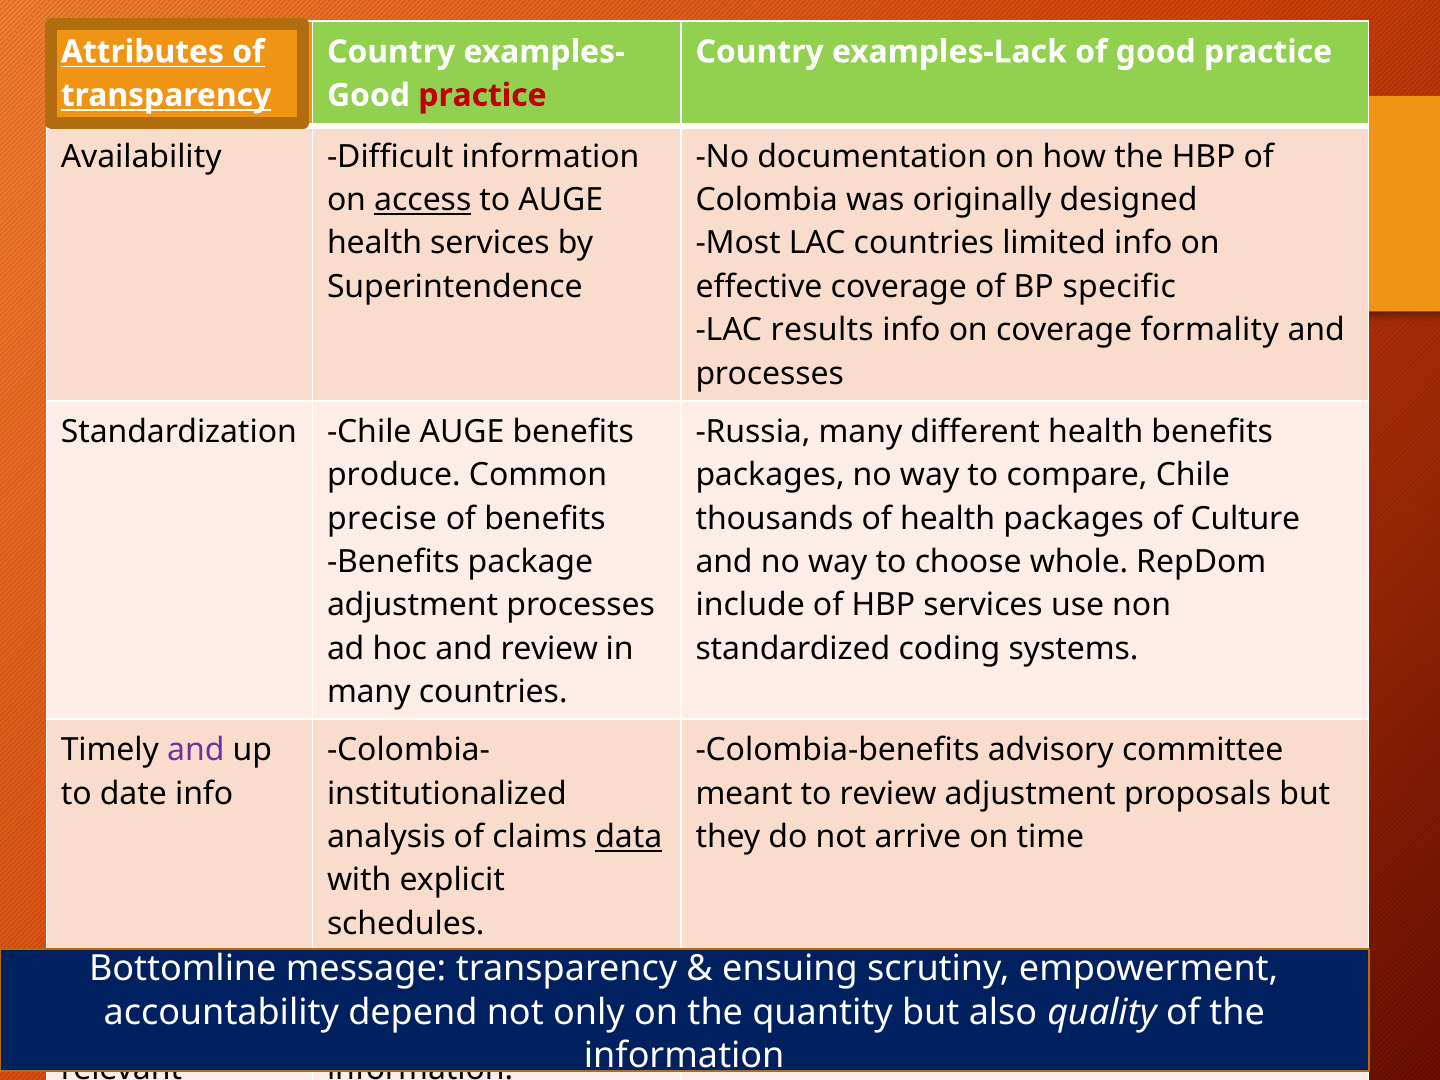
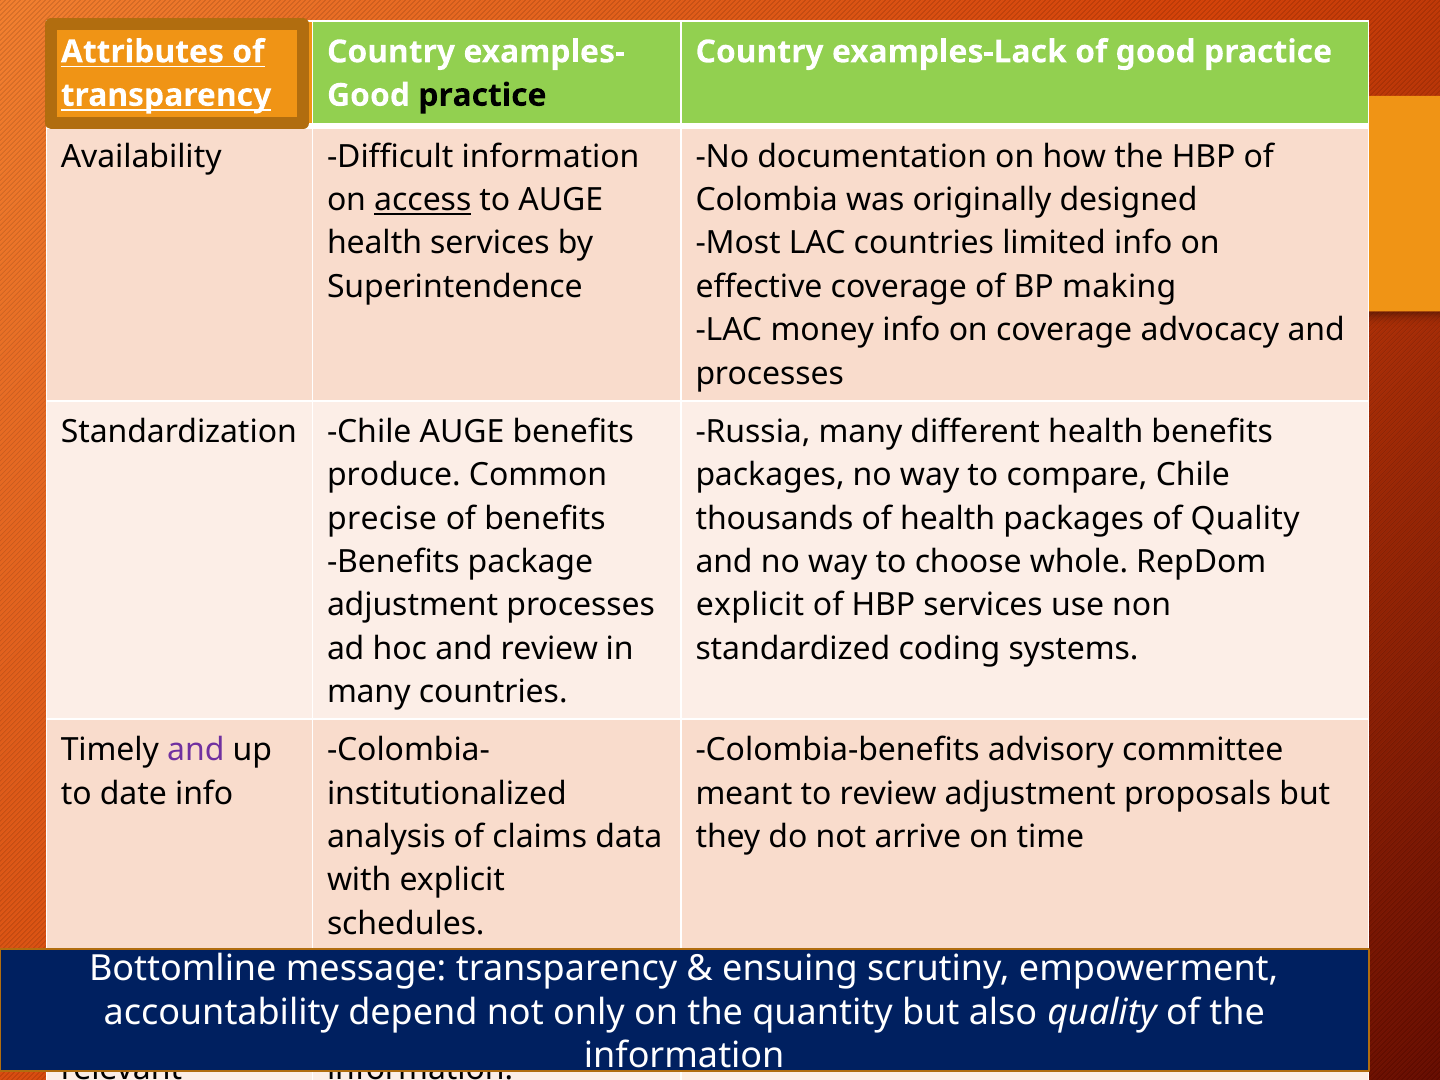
practice colour: red -> black (482, 95)
specific: specific -> making (1119, 287)
results: results -> money (822, 330)
formality: formality -> advocacy (1210, 330)
of Culture: Culture -> Quality (1245, 518)
include: include -> explicit (750, 605)
data underline: present -> none (629, 837)
